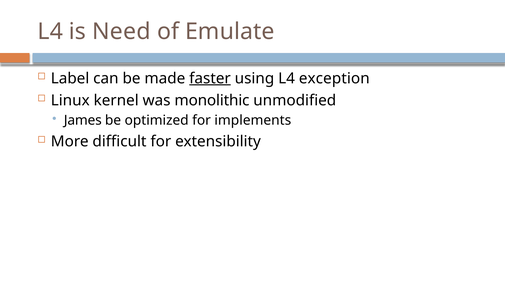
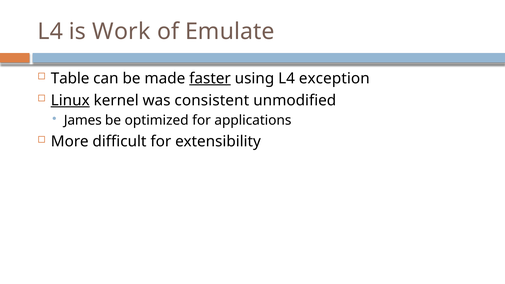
Need: Need -> Work (121, 32)
Label: Label -> Table (70, 78)
Linux underline: none -> present (70, 100)
monolithic: monolithic -> consistent (212, 100)
implements: implements -> applications (253, 121)
